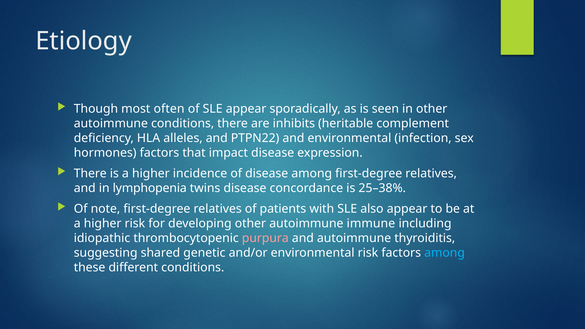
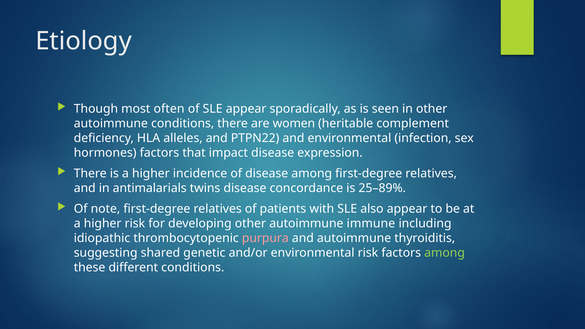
inhibits: inhibits -> women (294, 124)
lymphopenia: lymphopenia -> antimalarials (150, 188)
25–38%: 25–38% -> 25–89% (382, 188)
among colour: light blue -> light green (445, 253)
